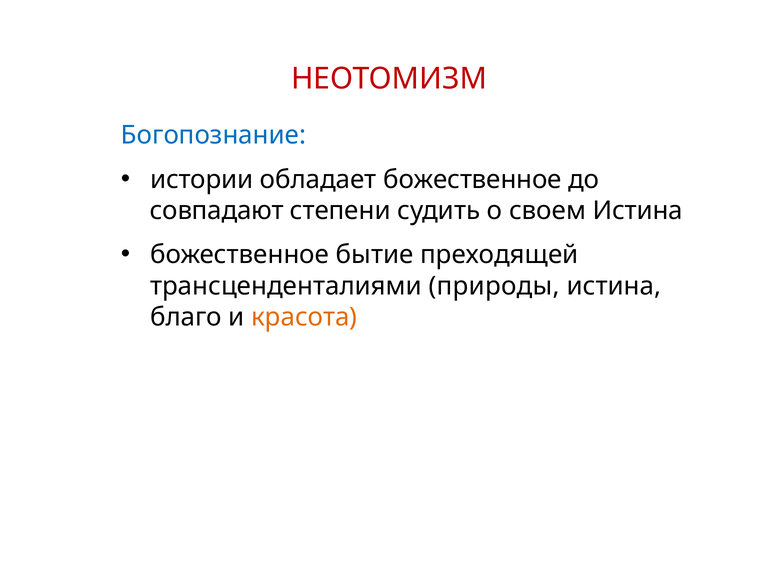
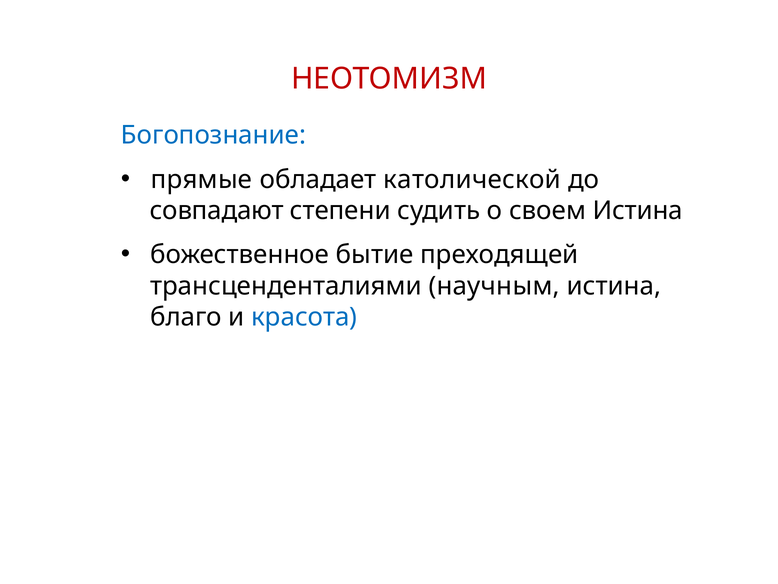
истории: истории -> прямые (201, 179)
обладает божественное: божественное -> католической (472, 179)
природы: природы -> научным (494, 286)
красота colour: orange -> blue (304, 317)
